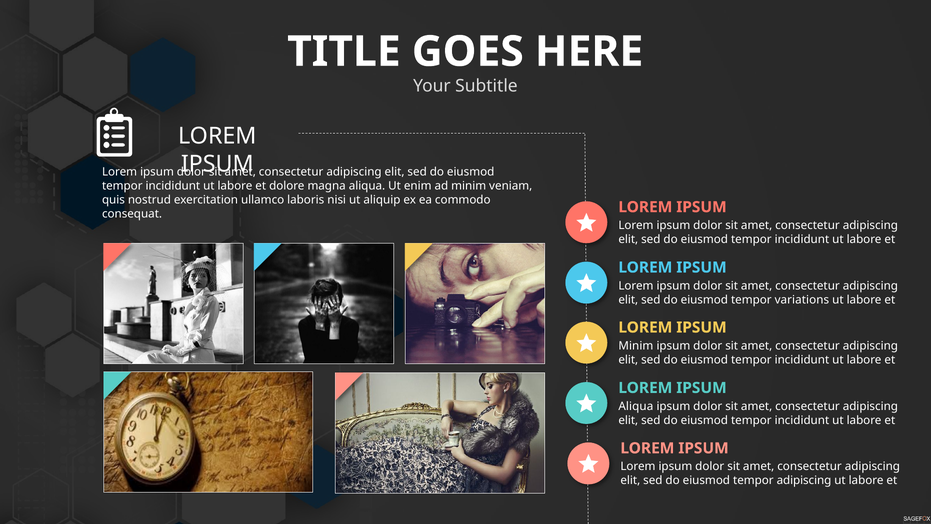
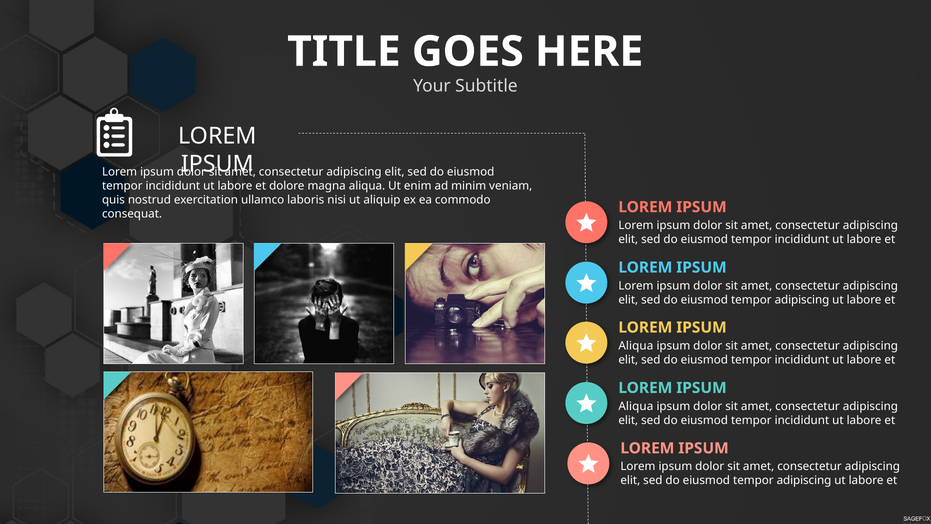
variations: variations -> adipiscing (802, 300)
Minim: Minim -> Aliqua (636, 346)
